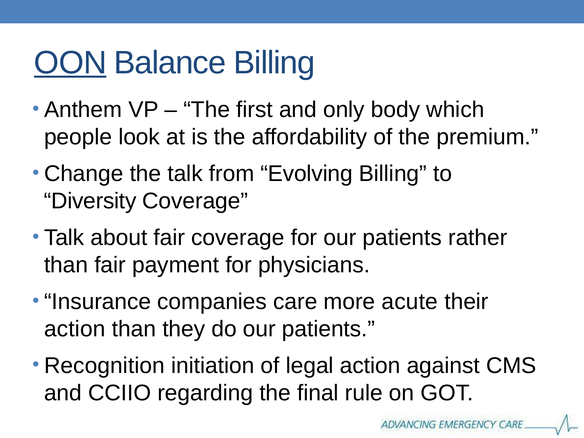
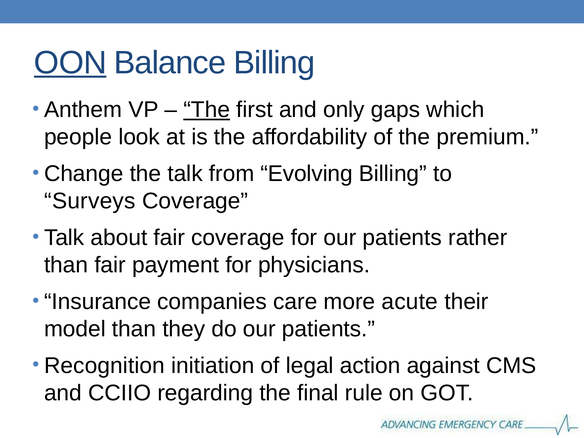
The underline: none -> present (207, 110)
body: body -> gaps (395, 110)
Diversity: Diversity -> Surveys (90, 201)
action: action -> model (75, 329)
